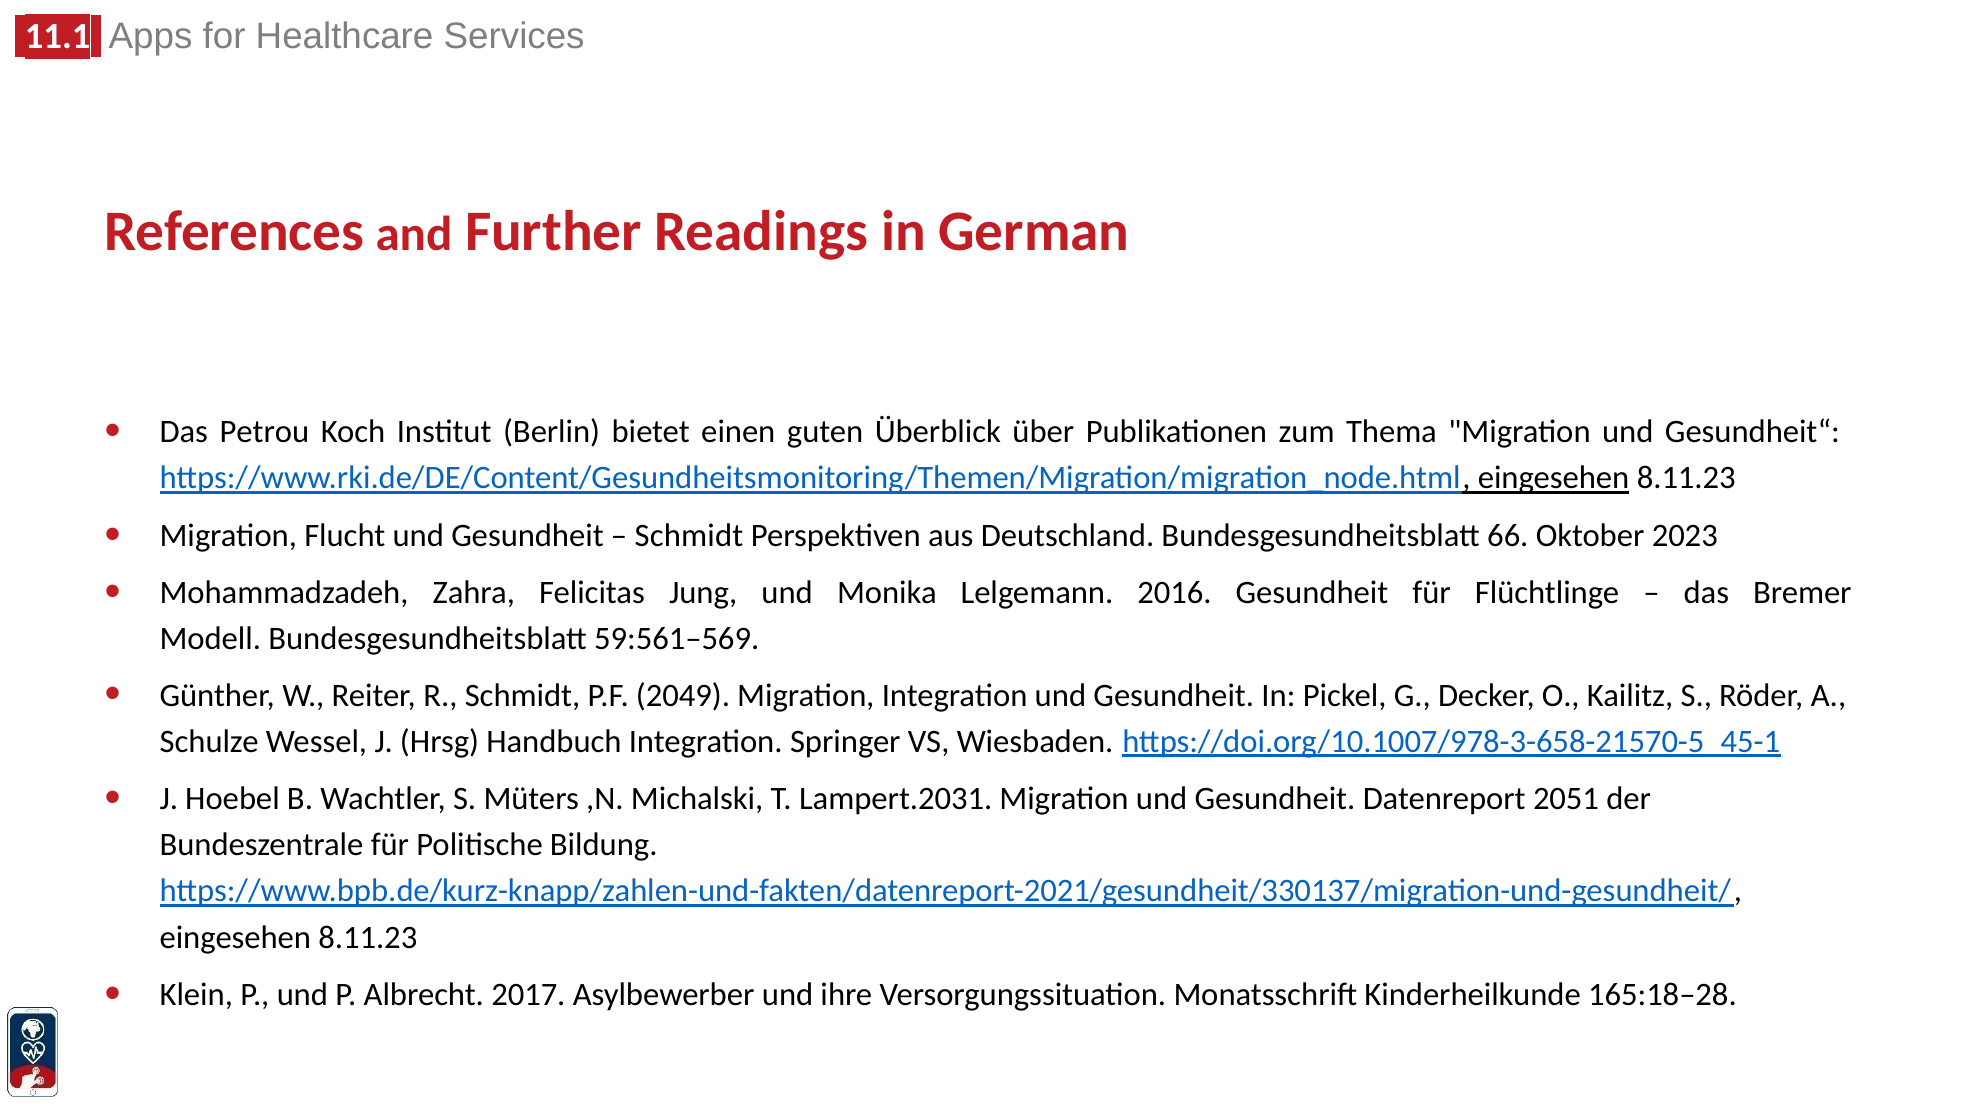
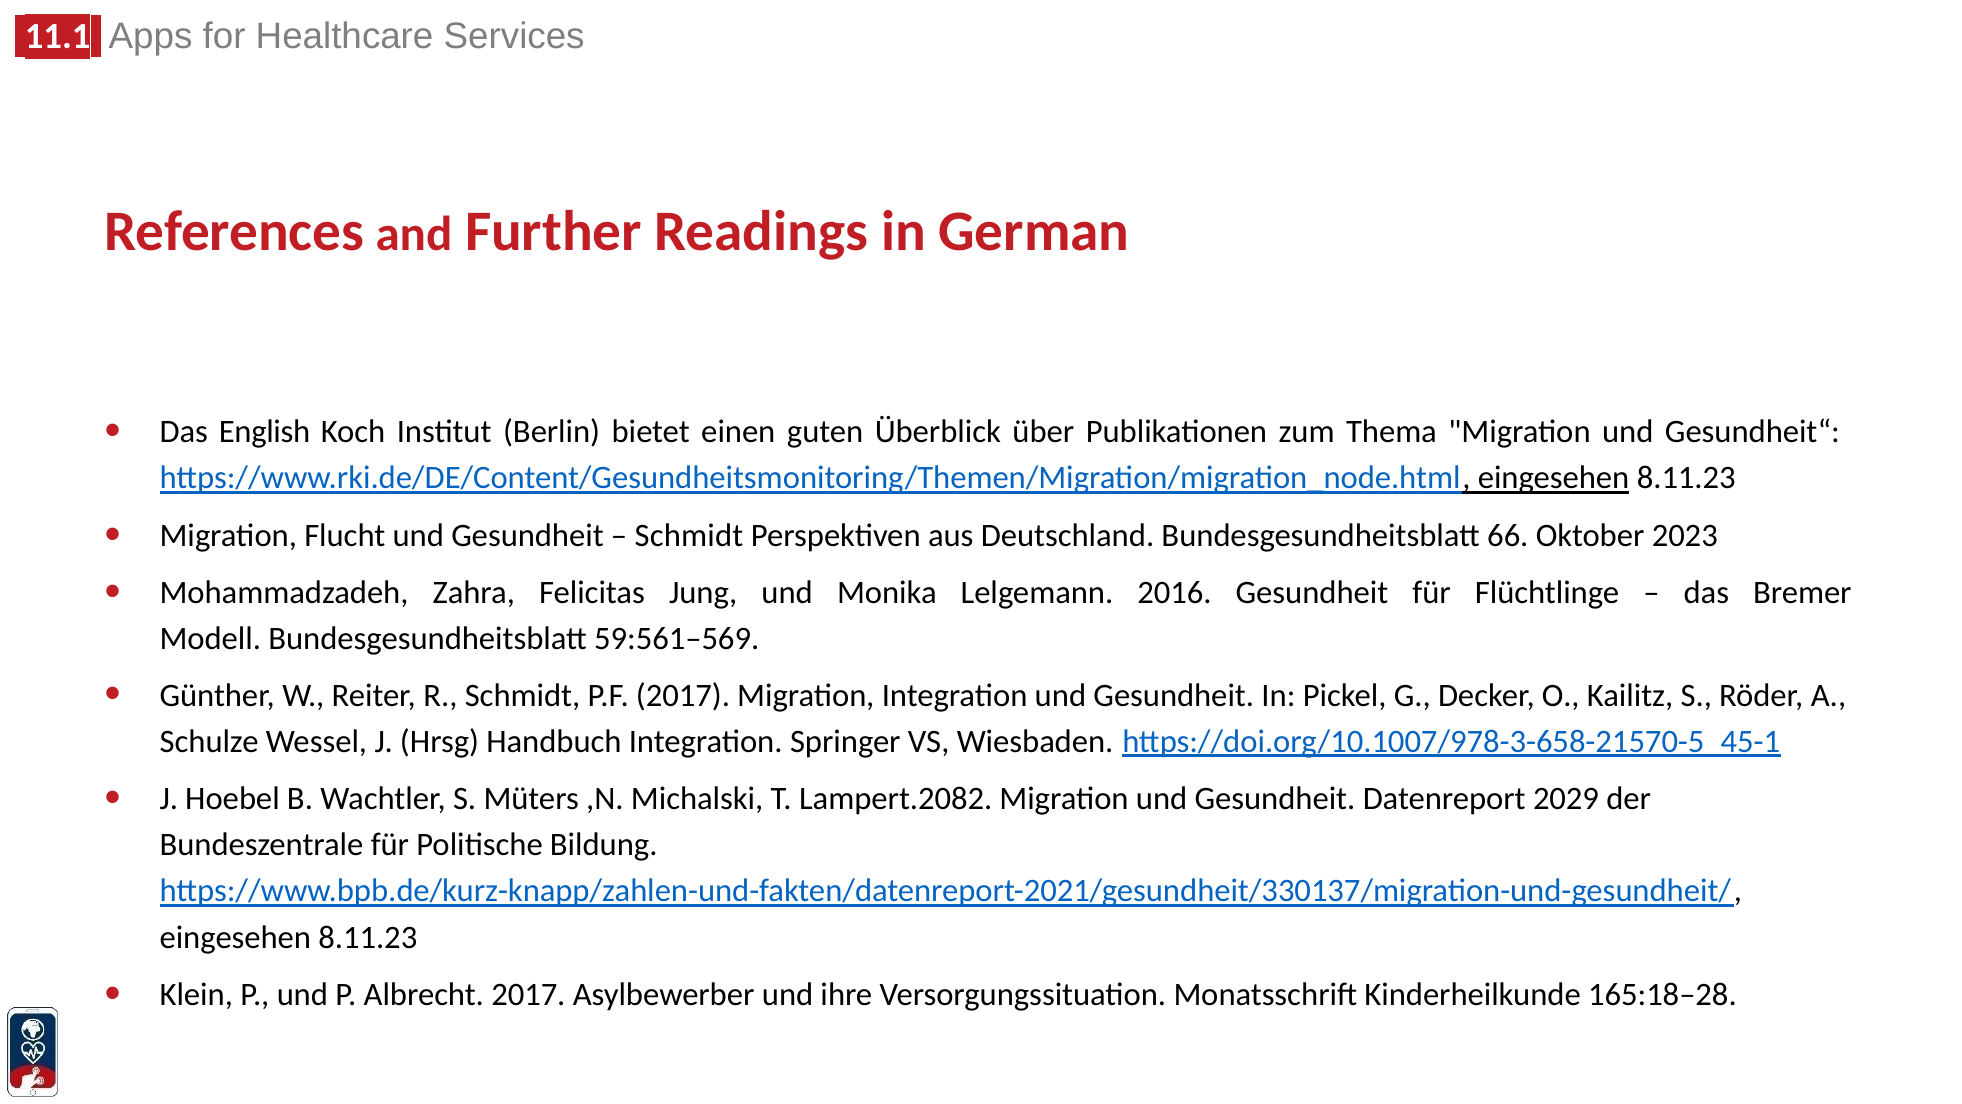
Petrou: Petrou -> English (265, 432)
P.F 2049: 2049 -> 2017 (683, 695)
Lampert.2031: Lampert.2031 -> Lampert.2082 (896, 799)
2051: 2051 -> 2029 (1566, 799)
